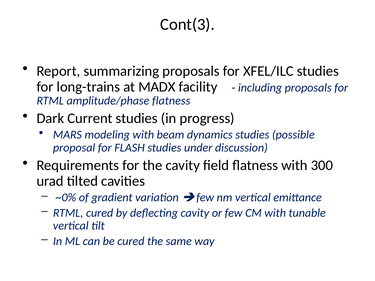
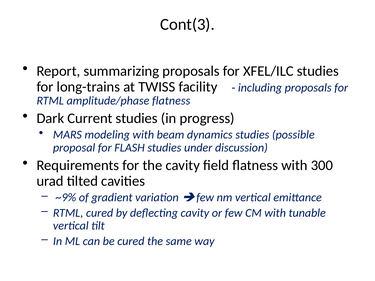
MADX: MADX -> TWISS (157, 87)
~0%: ~0% -> ~9% (66, 198)
